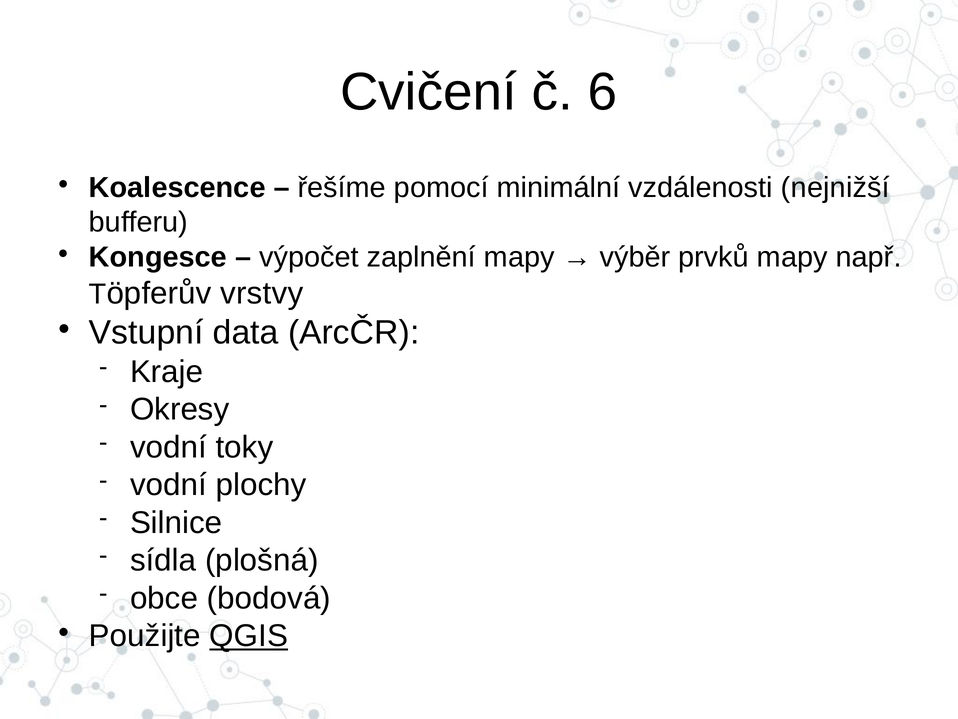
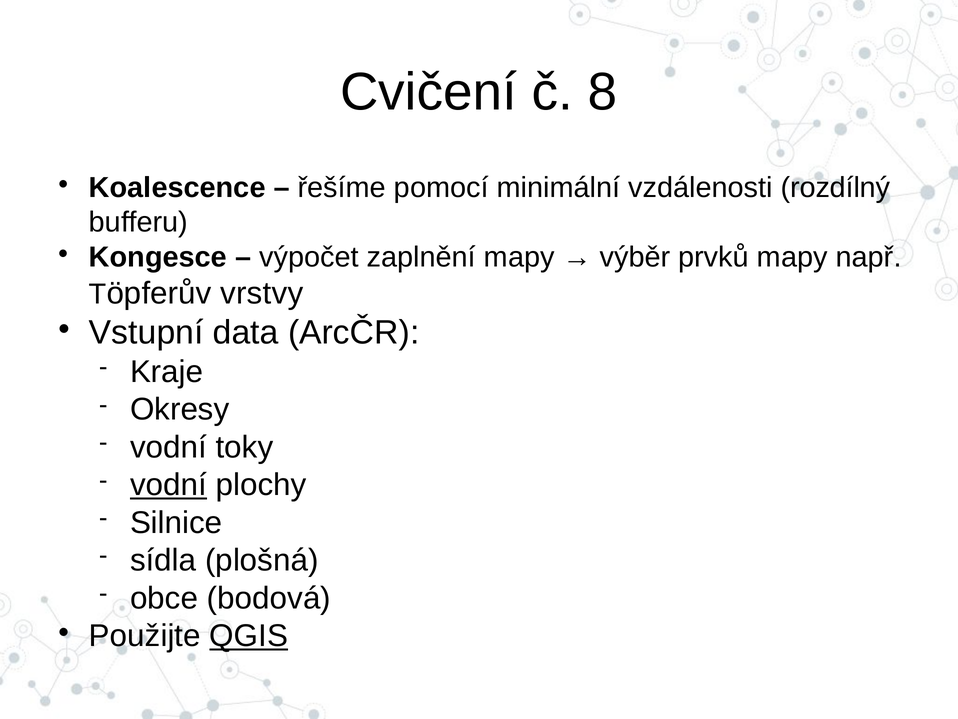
6: 6 -> 8 (603, 92)
nejnižší: nejnižší -> rozdílný (836, 188)
vodní underline: none -> present (168, 485)
